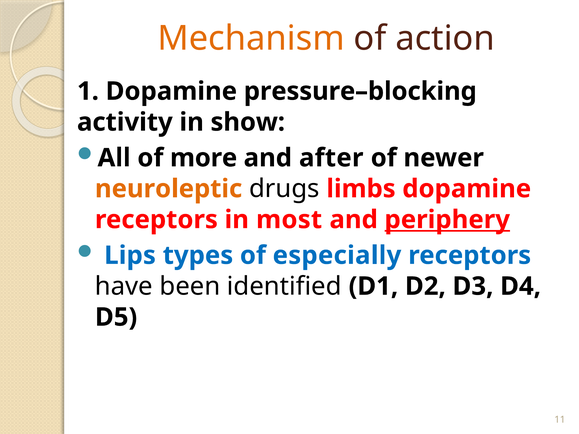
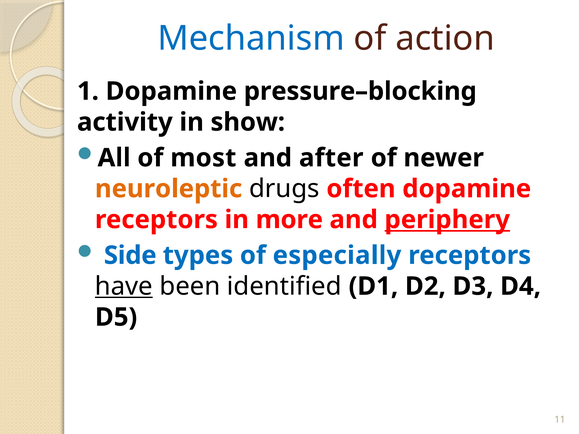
Mechanism colour: orange -> blue (251, 39)
more: more -> most (203, 158)
limbs: limbs -> often (361, 189)
most: most -> more (289, 220)
Lips: Lips -> Side (130, 256)
have underline: none -> present (124, 286)
